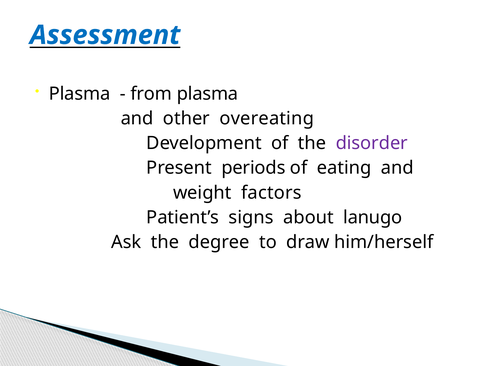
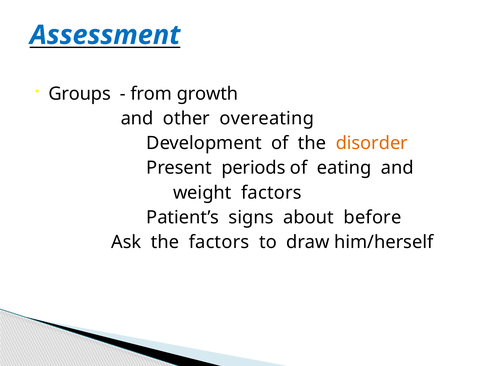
Plasma: Plasma -> Groups (80, 94)
from plasma: plasma -> growth (207, 94)
disorder colour: purple -> orange (372, 143)
lanugo: lanugo -> before (373, 217)
the degree: degree -> factors (219, 242)
